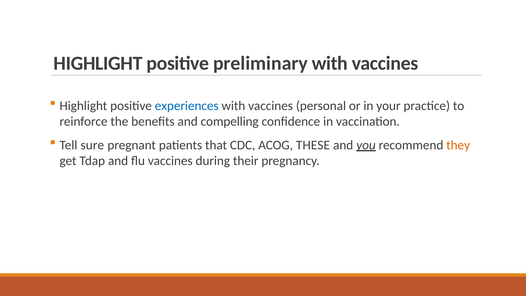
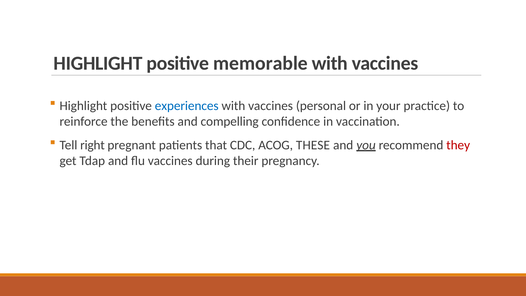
preliminary: preliminary -> memorable (260, 63)
sure: sure -> right (92, 145)
they colour: orange -> red (458, 145)
